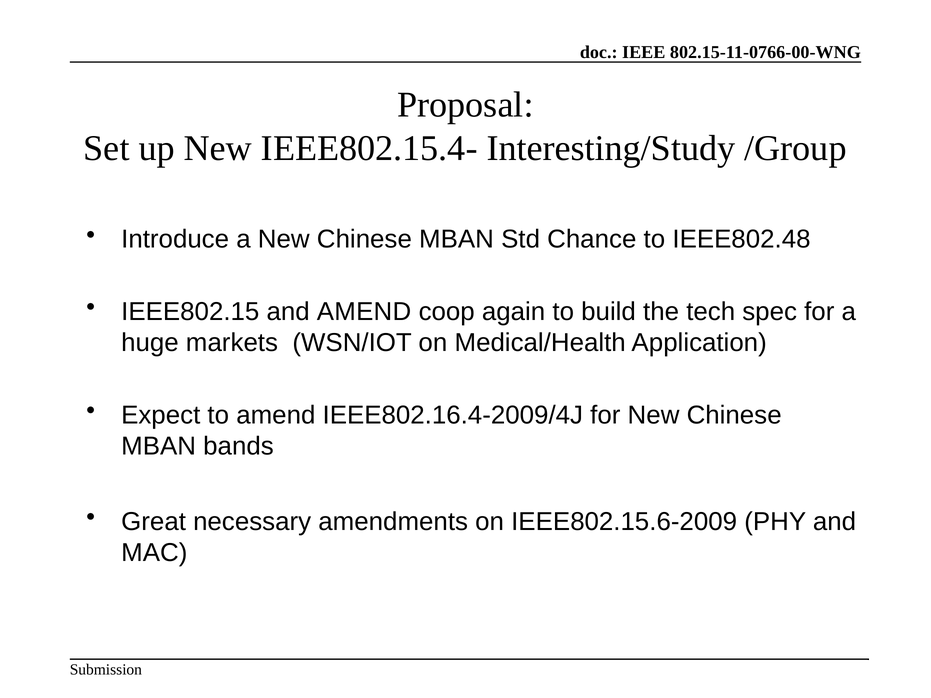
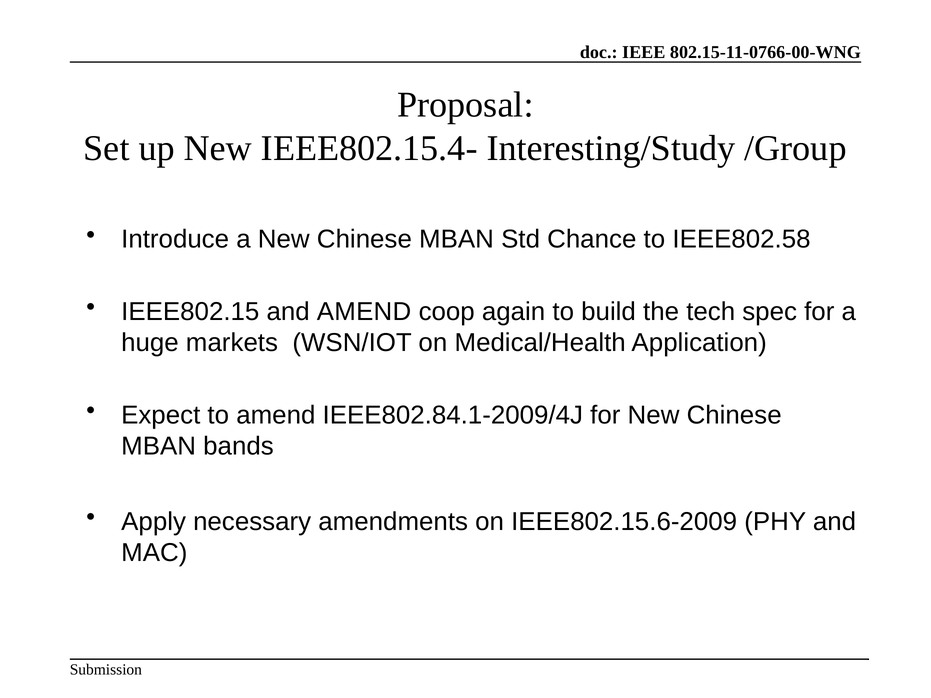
IEEE802.48: IEEE802.48 -> IEEE802.58 (741, 239)
IEEE802.16.4-2009/4J: IEEE802.16.4-2009/4J -> IEEE802.84.1-2009/4J (453, 415)
Great: Great -> Apply (154, 522)
